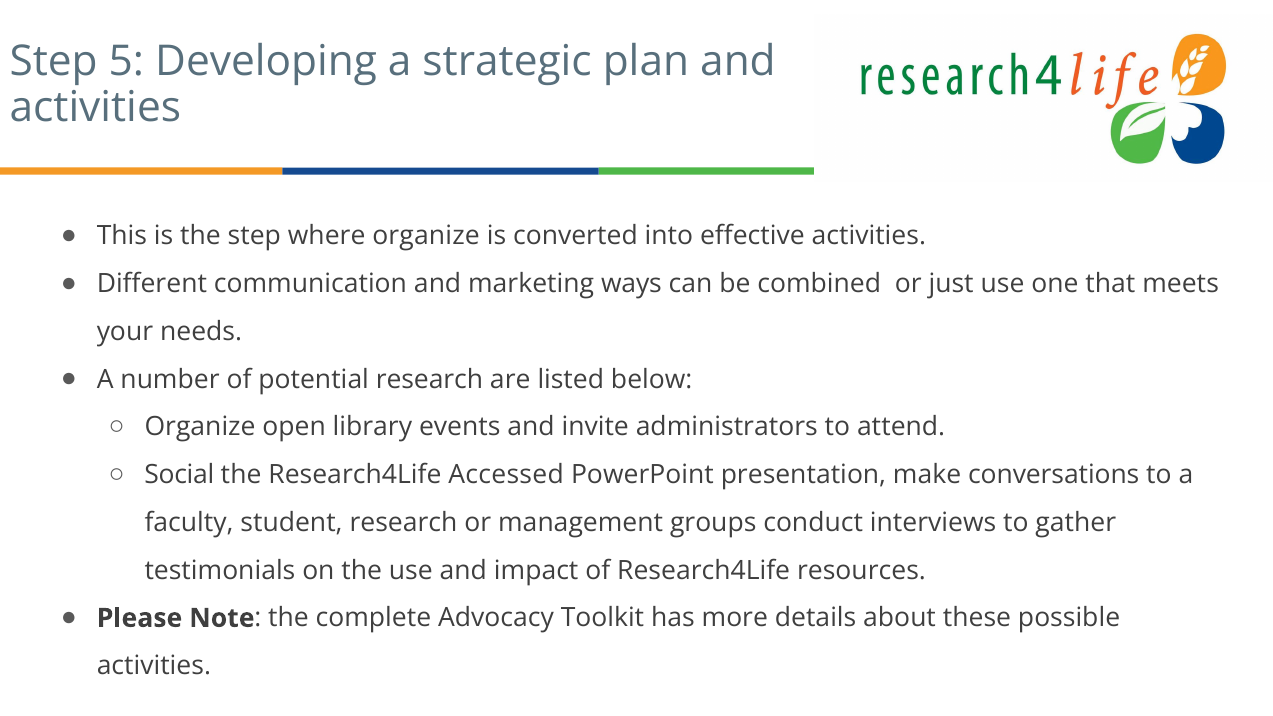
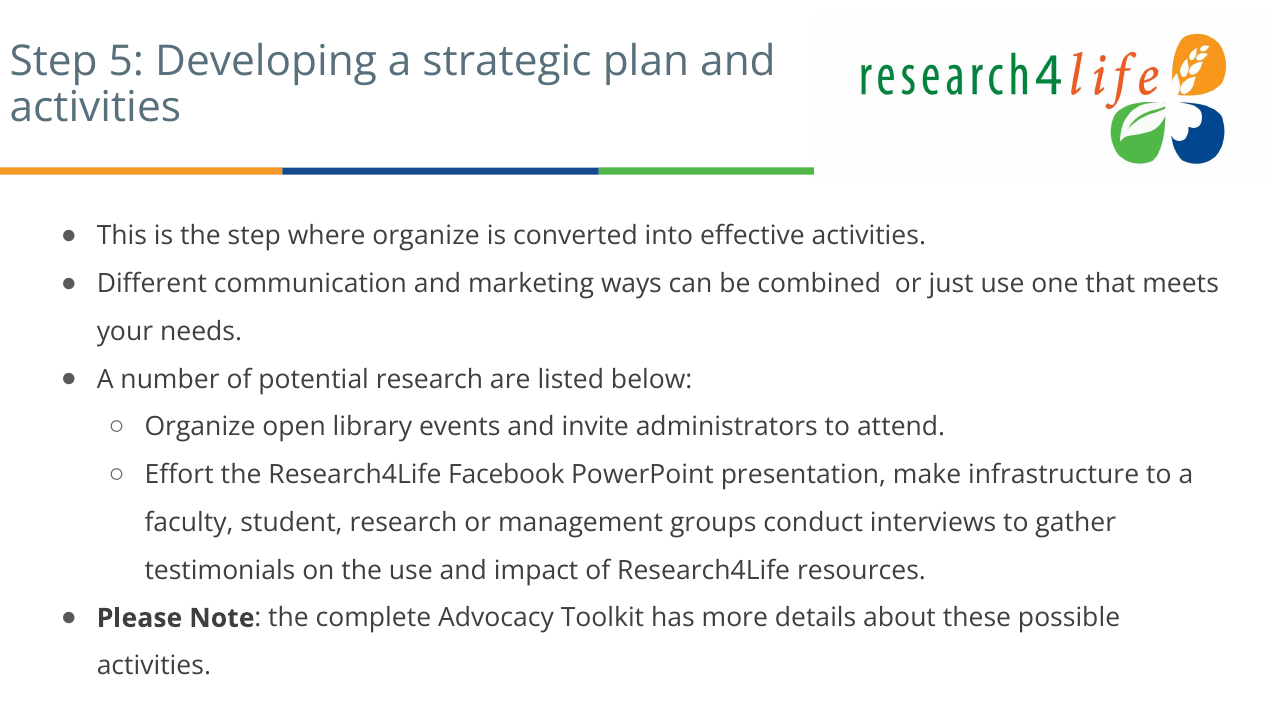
Social: Social -> Effort (179, 475)
Accessed: Accessed -> Facebook (506, 475)
conversations: conversations -> infrastructure (1054, 475)
